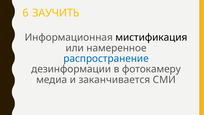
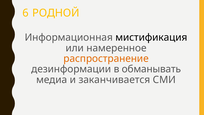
ЗАУЧИТЬ: ЗАУЧИТЬ -> РОДНОЙ (56, 13)
распространение colour: blue -> orange (106, 58)
фотокамеру: фотокамеру -> обманывать (151, 69)
